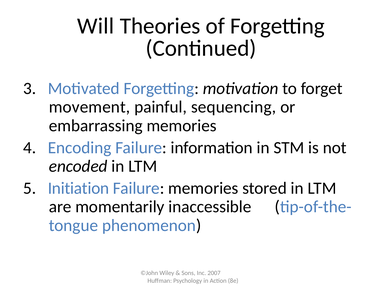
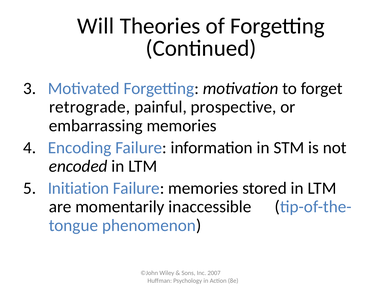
movement: movement -> retrograde (90, 107)
sequencing: sequencing -> prospective (234, 107)
